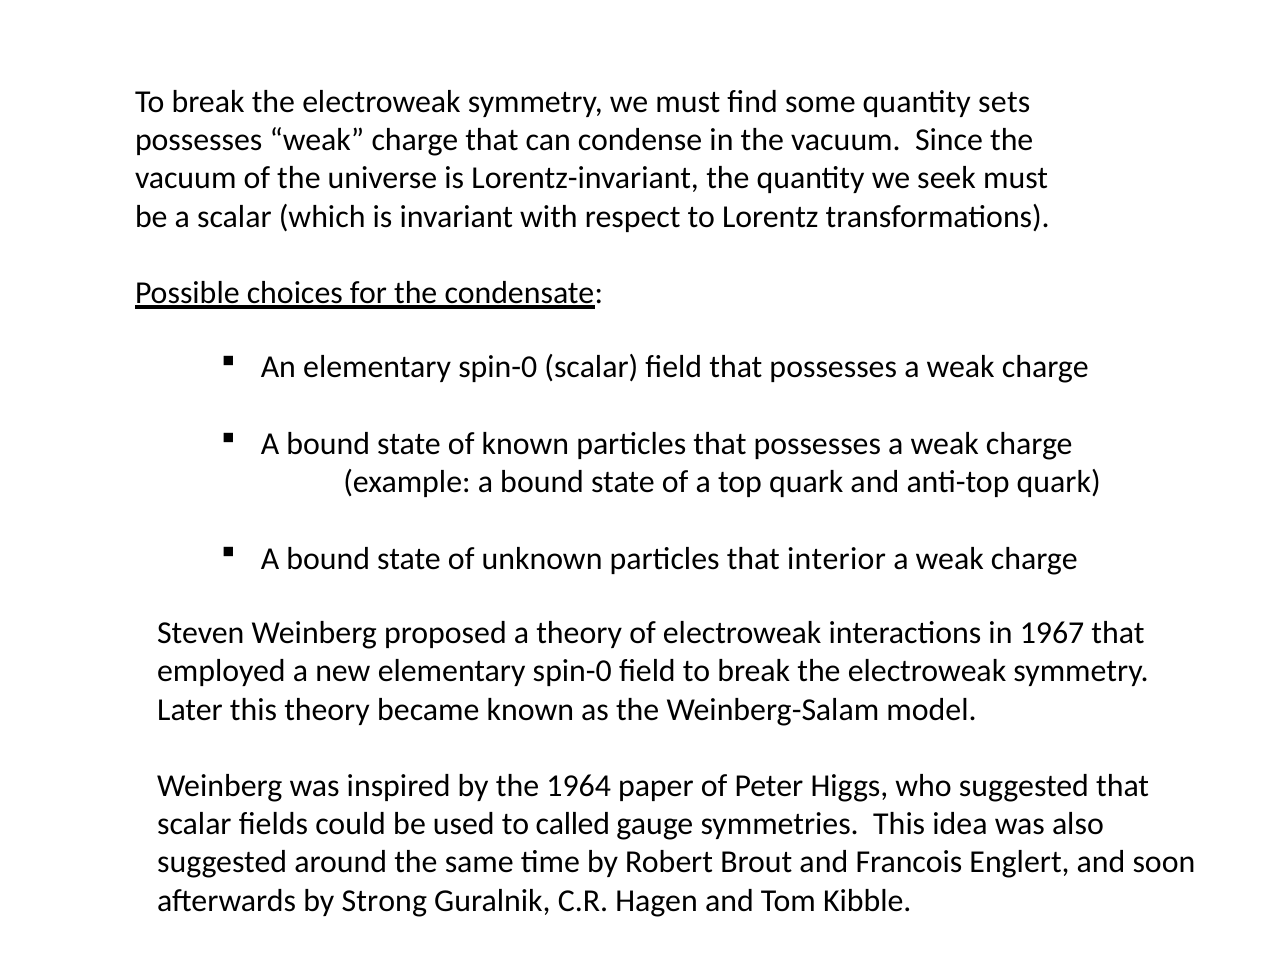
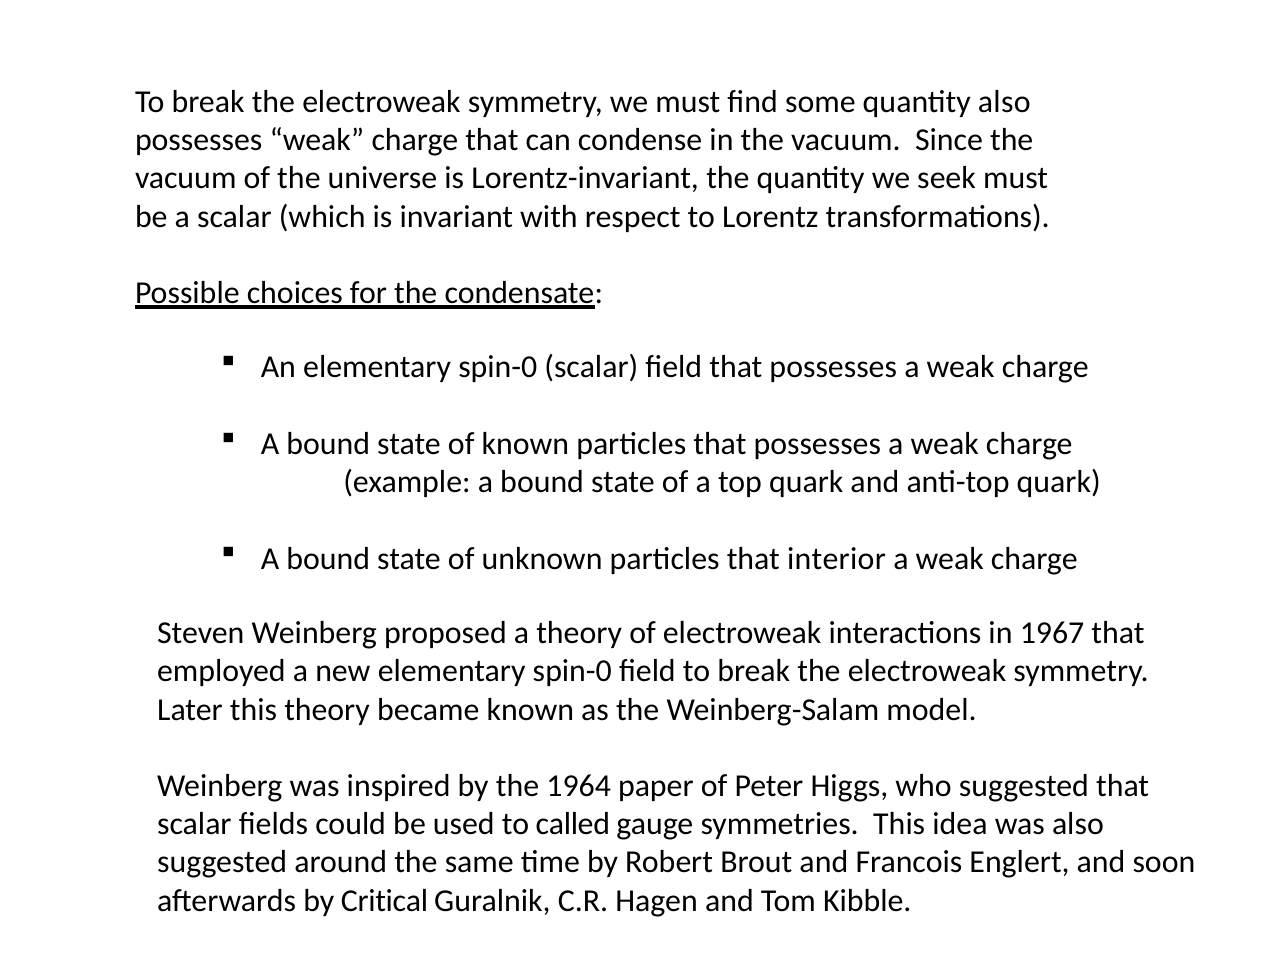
quantity sets: sets -> also (1004, 102)
Strong: Strong -> Critical (385, 901)
